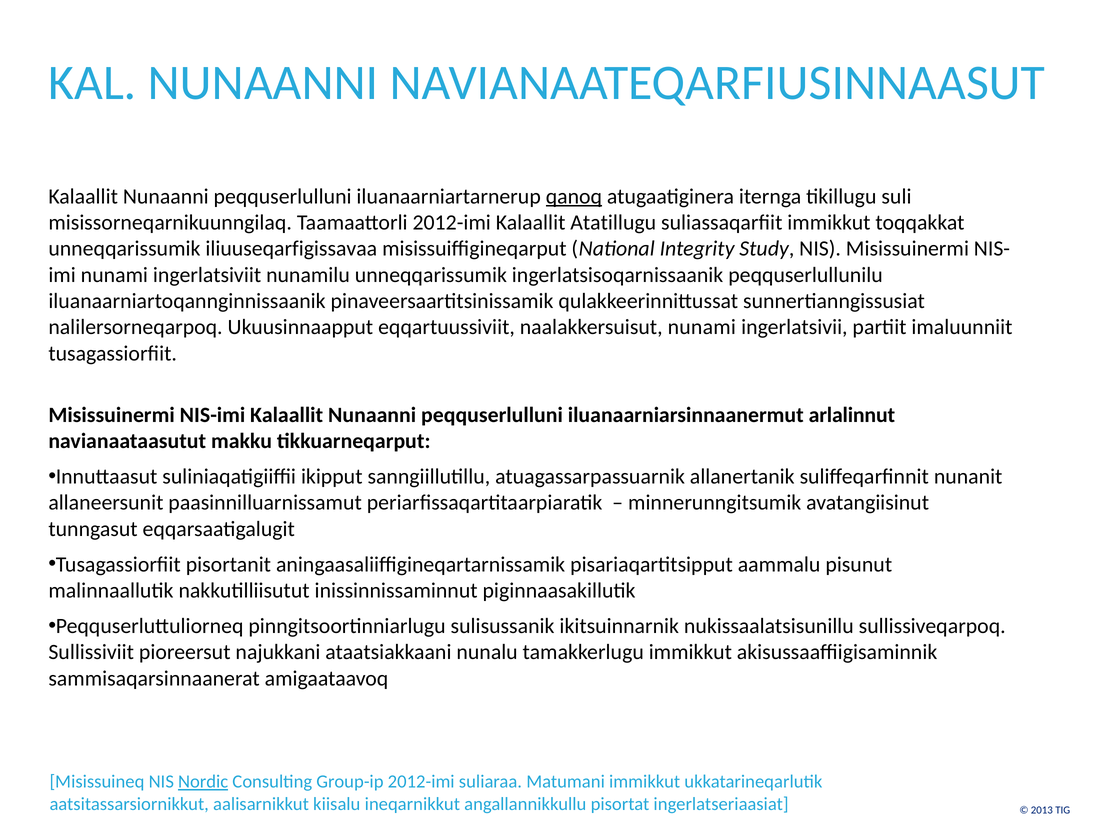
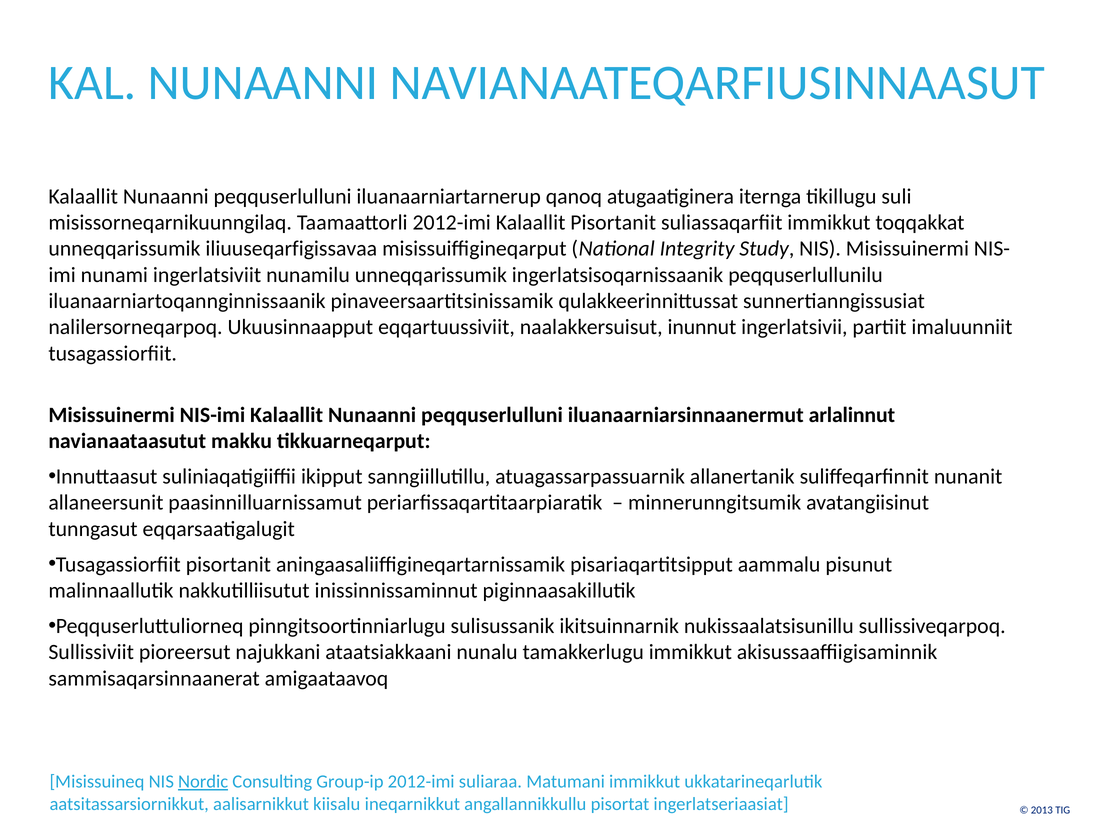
qanoq underline: present -> none (574, 196)
Kalaallit Atatillugu: Atatillugu -> Pisortanit (613, 223)
naalakkersuisut nunami: nunami -> inunnut (702, 327)
